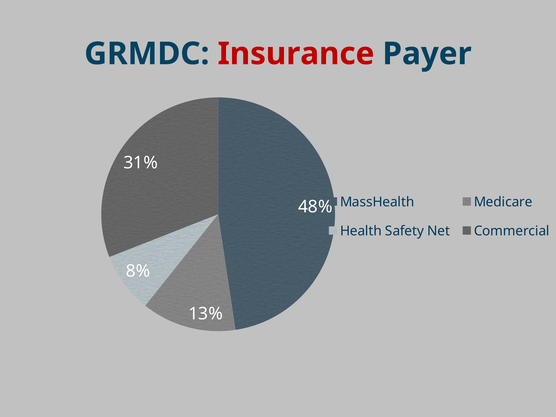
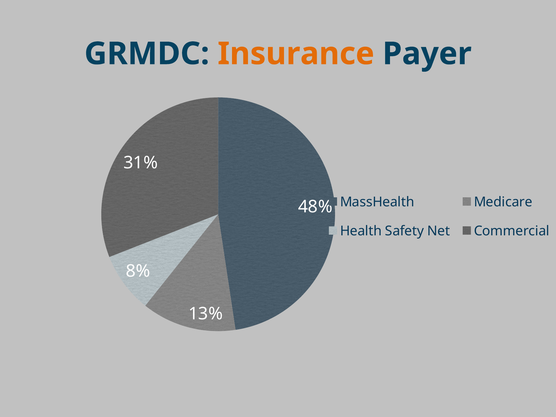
Insurance colour: red -> orange (296, 54)
